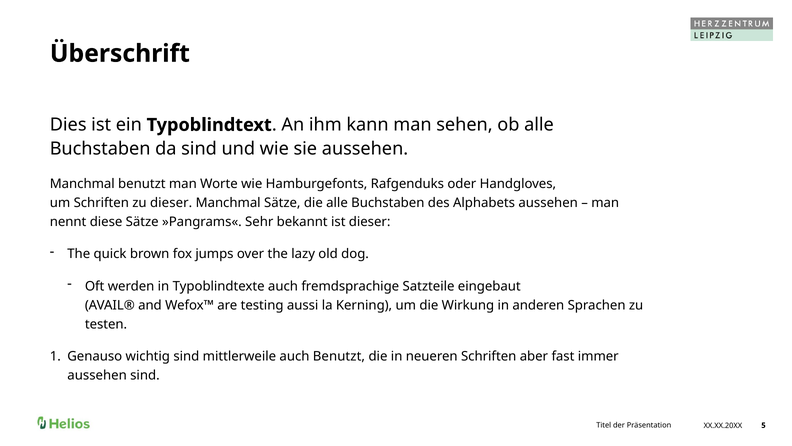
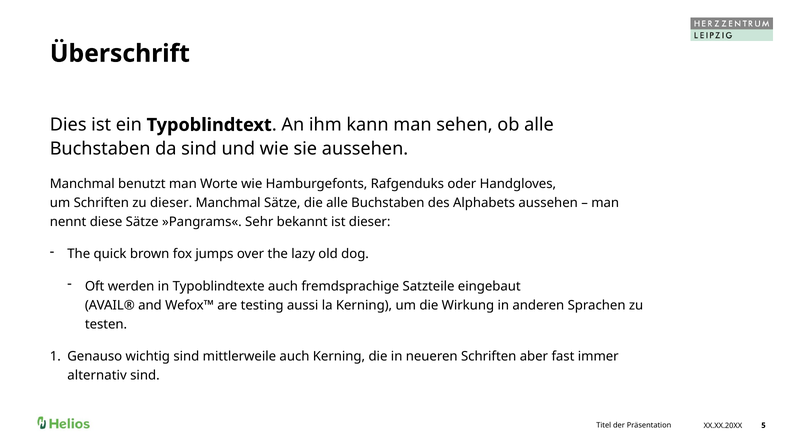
auch Benutzt: Benutzt -> Kerning (339, 356)
aussehen: aussehen -> alternativ (97, 375)
